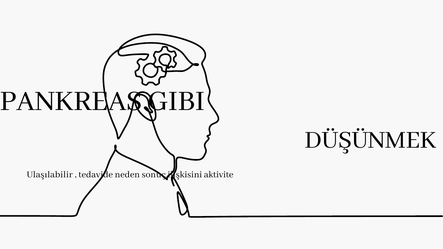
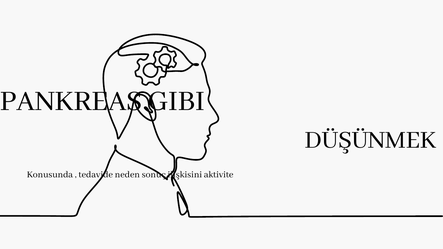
Ulaşılabilir: Ulaşılabilir -> Konusunda (50, 174)
